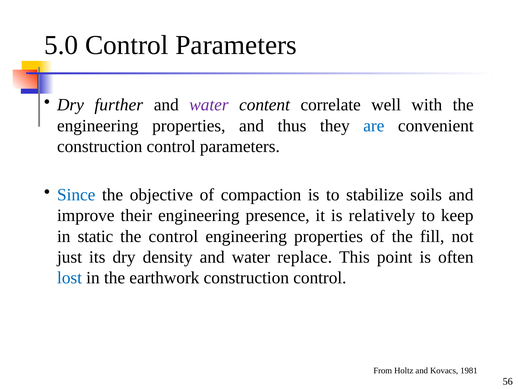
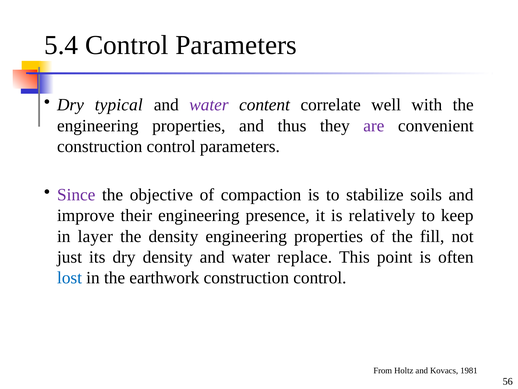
5.0: 5.0 -> 5.4 (61, 45)
further: further -> typical (119, 105)
are colour: blue -> purple (374, 126)
Since colour: blue -> purple (76, 195)
static: static -> layer (95, 236)
the control: control -> density (173, 236)
